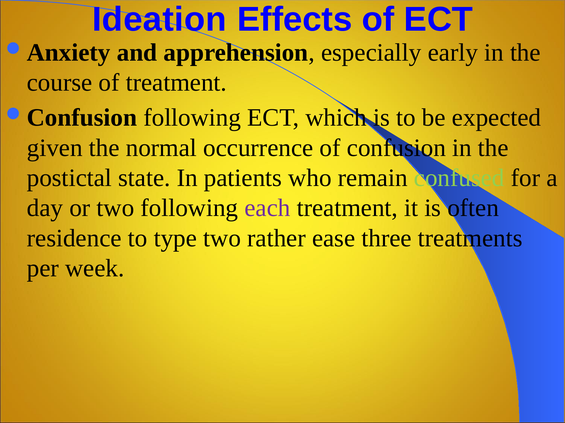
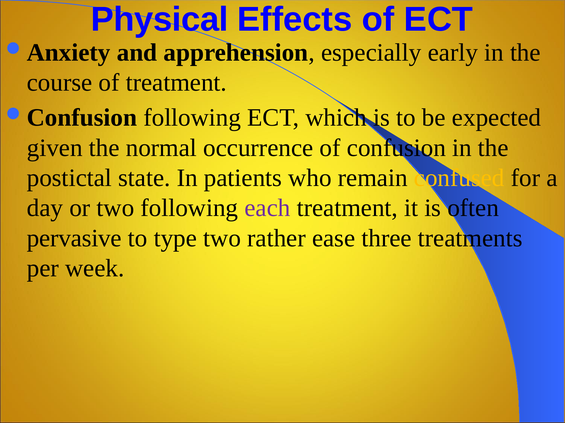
Ideation: Ideation -> Physical (160, 19)
confused colour: light green -> yellow (459, 178)
residence: residence -> pervasive (74, 238)
